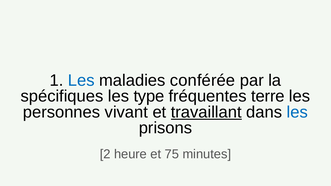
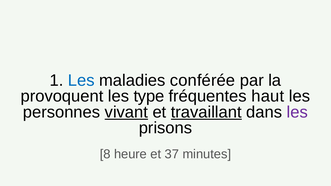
spécifiques: spécifiques -> provoquent (62, 96)
terre: terre -> haut (268, 96)
vivant underline: none -> present (126, 112)
les colour: blue -> purple (297, 112)
2: 2 -> 8 (105, 154)
75: 75 -> 37 (172, 154)
